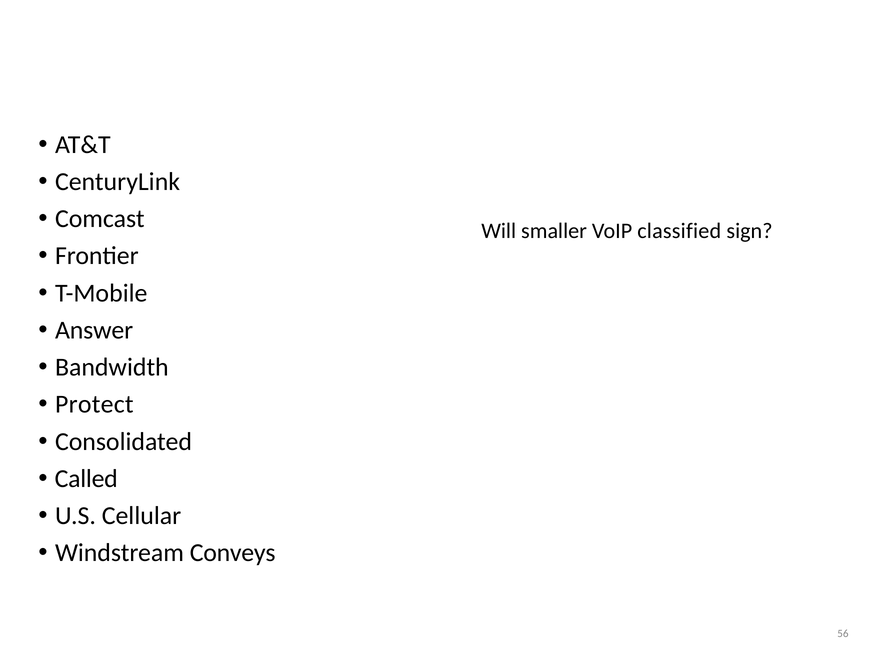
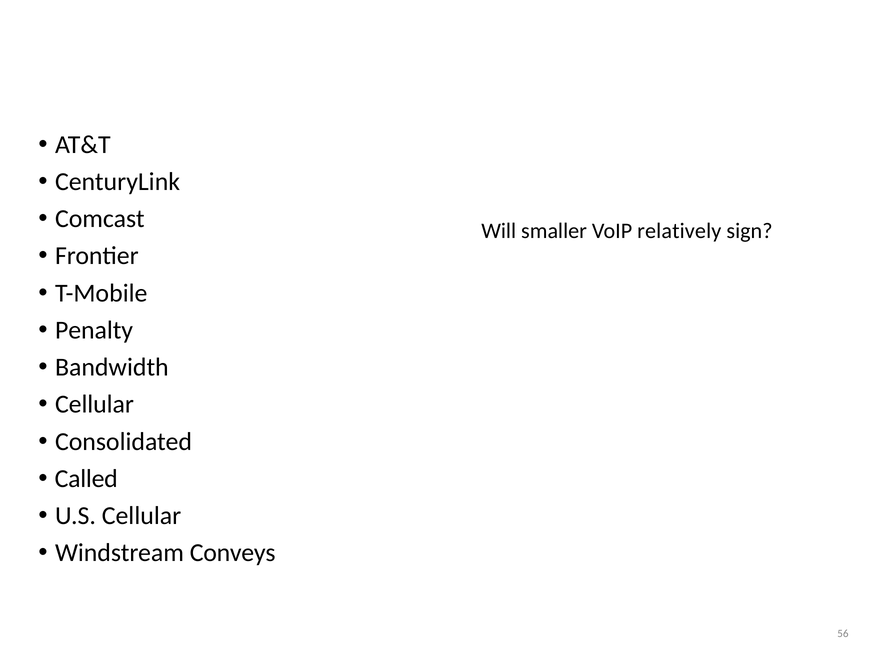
classified: classified -> relatively (679, 231)
Answer: Answer -> Penalty (94, 330)
Protect: Protect -> Cellular (94, 405)
